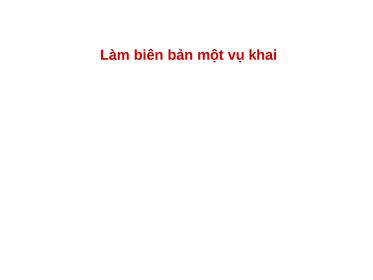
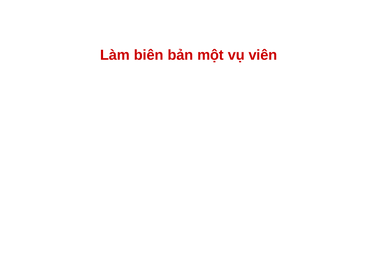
khai: khai -> viên (263, 55)
